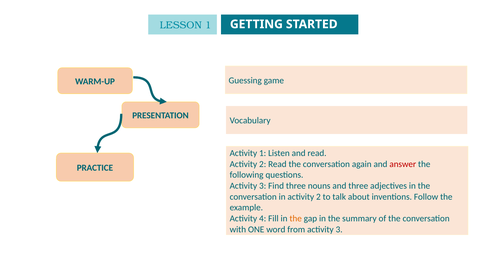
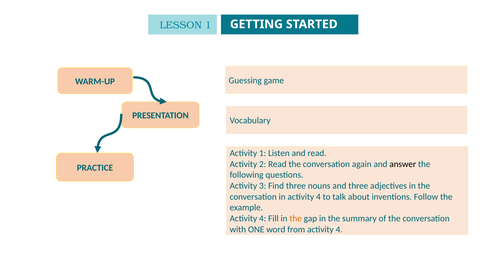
answer colour: red -> black (403, 164)
in activity 2: 2 -> 4 (318, 196)
from activity 3: 3 -> 4 (339, 229)
